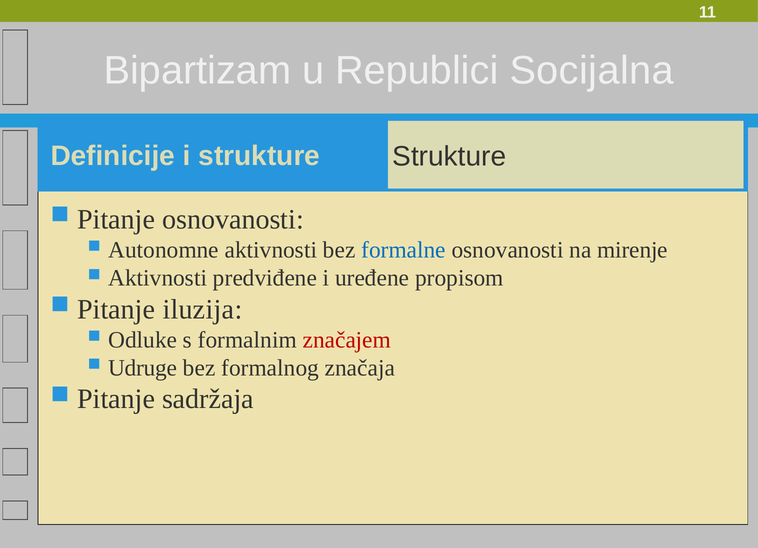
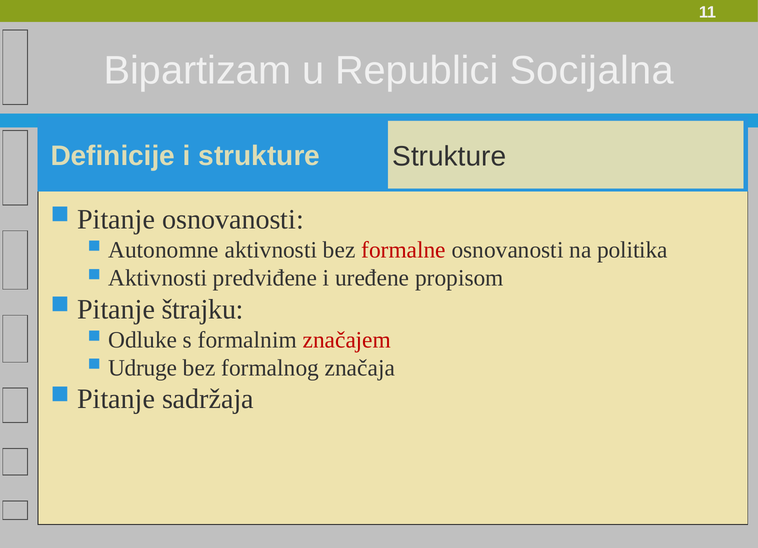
formalne colour: blue -> red (403, 250)
mirenje: mirenje -> politika (633, 250)
iluzija: iluzija -> štrajku (203, 309)
